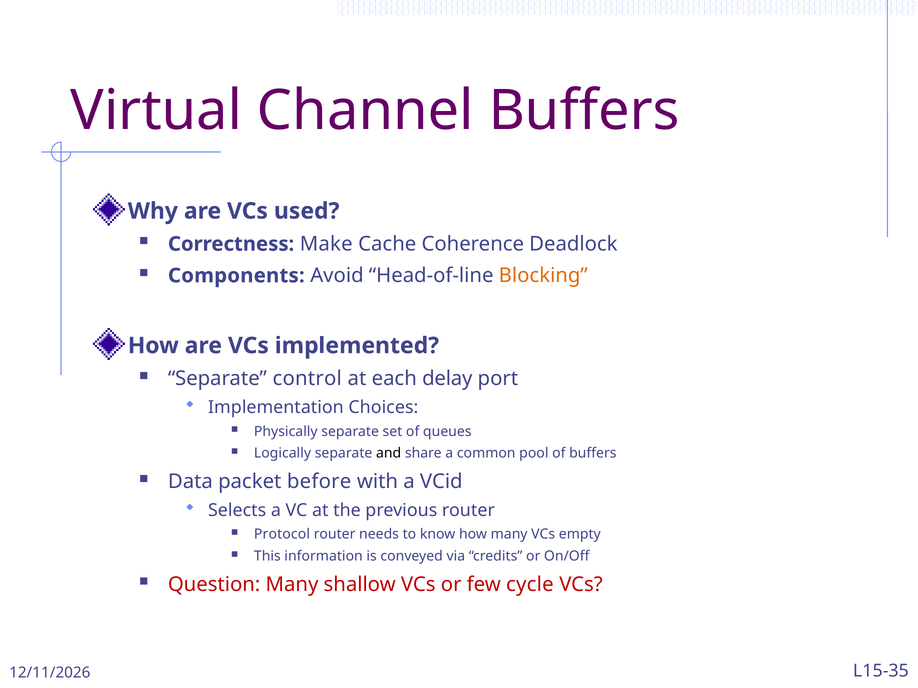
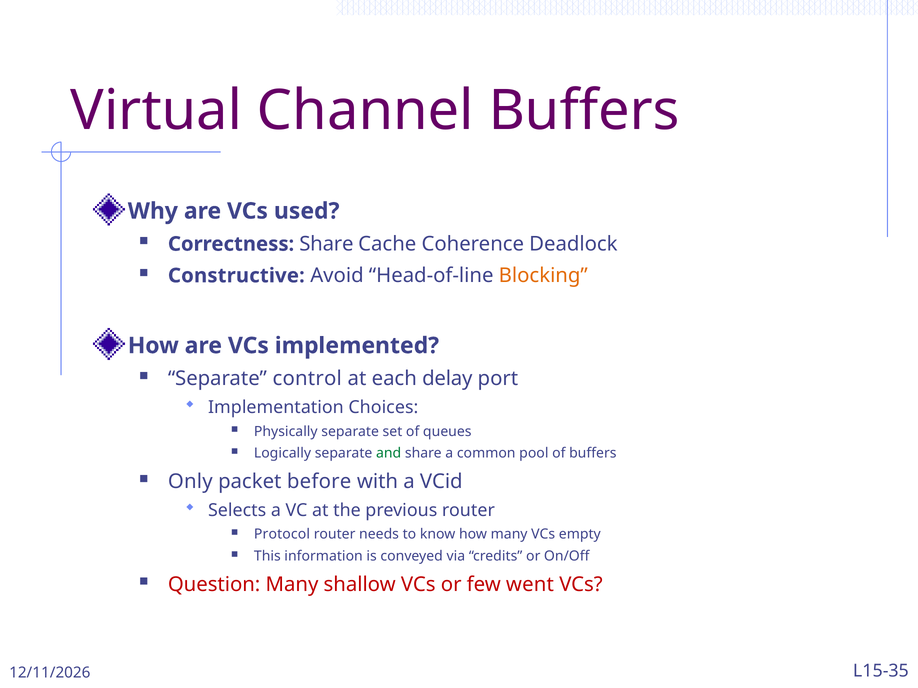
Correctness Make: Make -> Share (326, 244)
Components: Components -> Constructive (236, 276)
and colour: black -> green (389, 454)
Data: Data -> Only (190, 482)
cycle: cycle -> went (530, 585)
